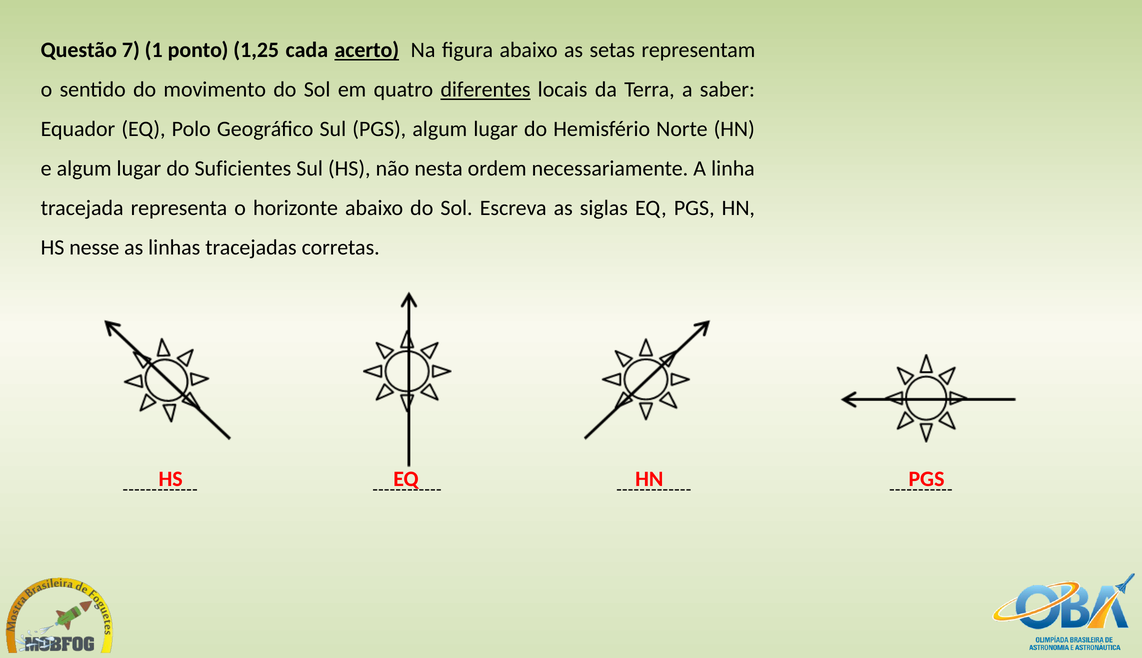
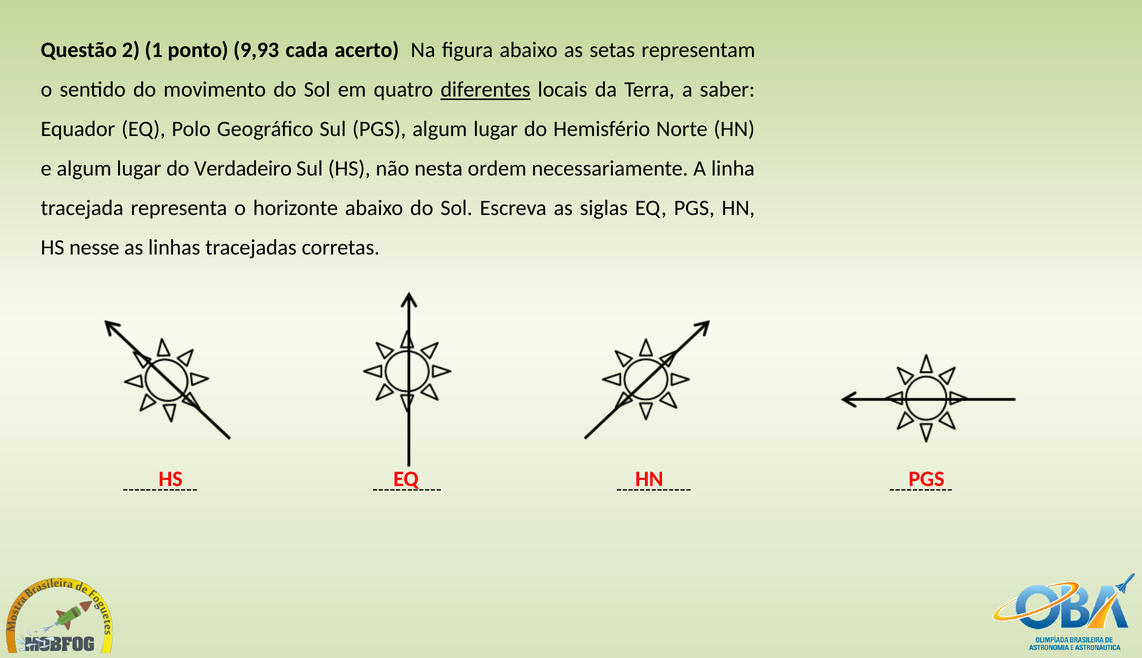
7: 7 -> 2 (131, 50)
1,25: 1,25 -> 9,93 (256, 50)
acerto underline: present -> none (367, 50)
Suficientes: Suficientes -> Verdadeiro (243, 169)
